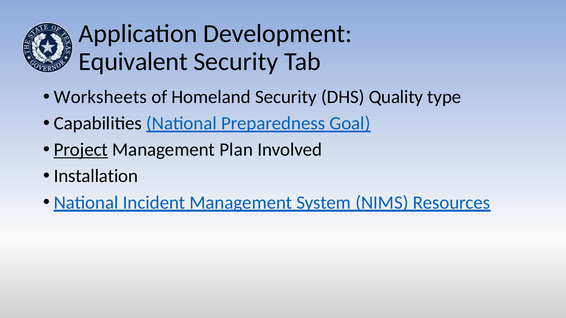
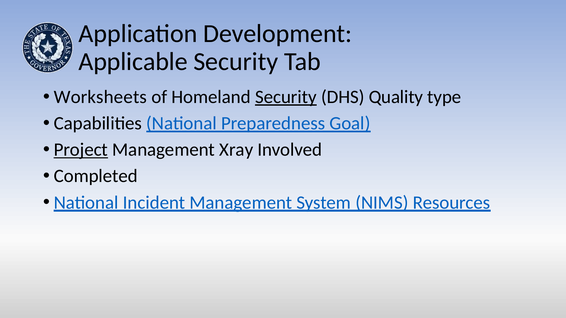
Equivalent: Equivalent -> Applicable (133, 62)
Security underline: none -> present (286, 97)
Plan: Plan -> Xray (236, 150)
Installation: Installation -> Completed (96, 176)
